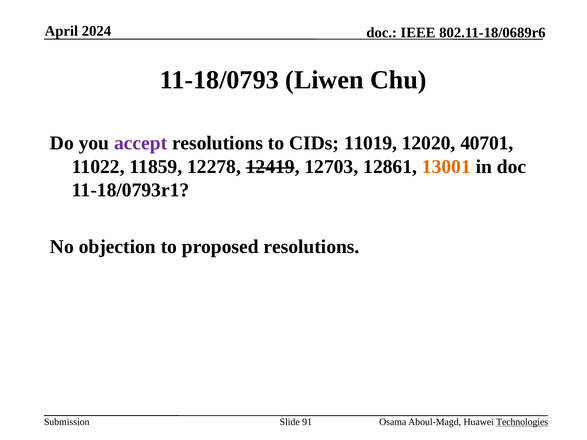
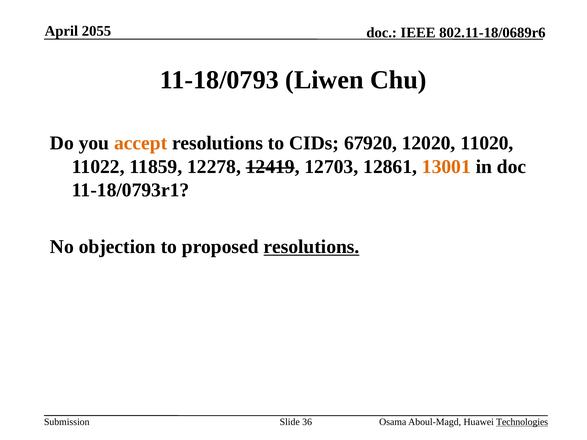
2024: 2024 -> 2055 (96, 31)
accept colour: purple -> orange (141, 143)
11019: 11019 -> 67920 (371, 143)
40701: 40701 -> 11020 (487, 143)
resolutions underline: none -> present (312, 247)
91: 91 -> 36 (307, 422)
